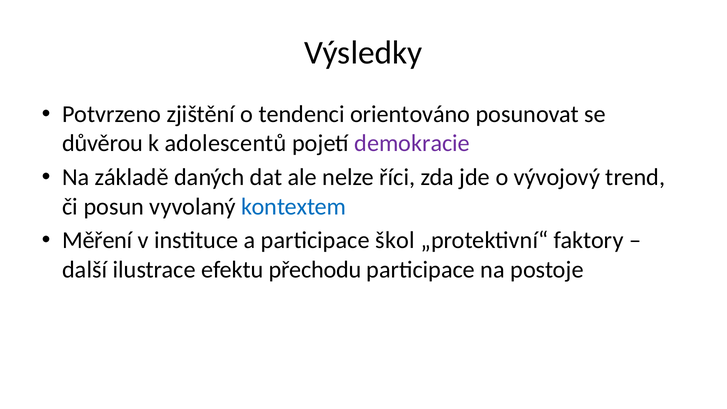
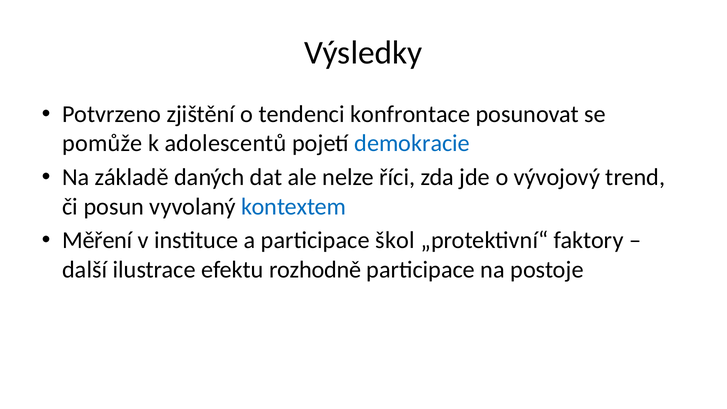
orientováno: orientováno -> konfrontace (410, 114)
důvěrou: důvěrou -> pomůže (102, 143)
demokracie colour: purple -> blue (412, 143)
přechodu: přechodu -> rozhodně (315, 270)
